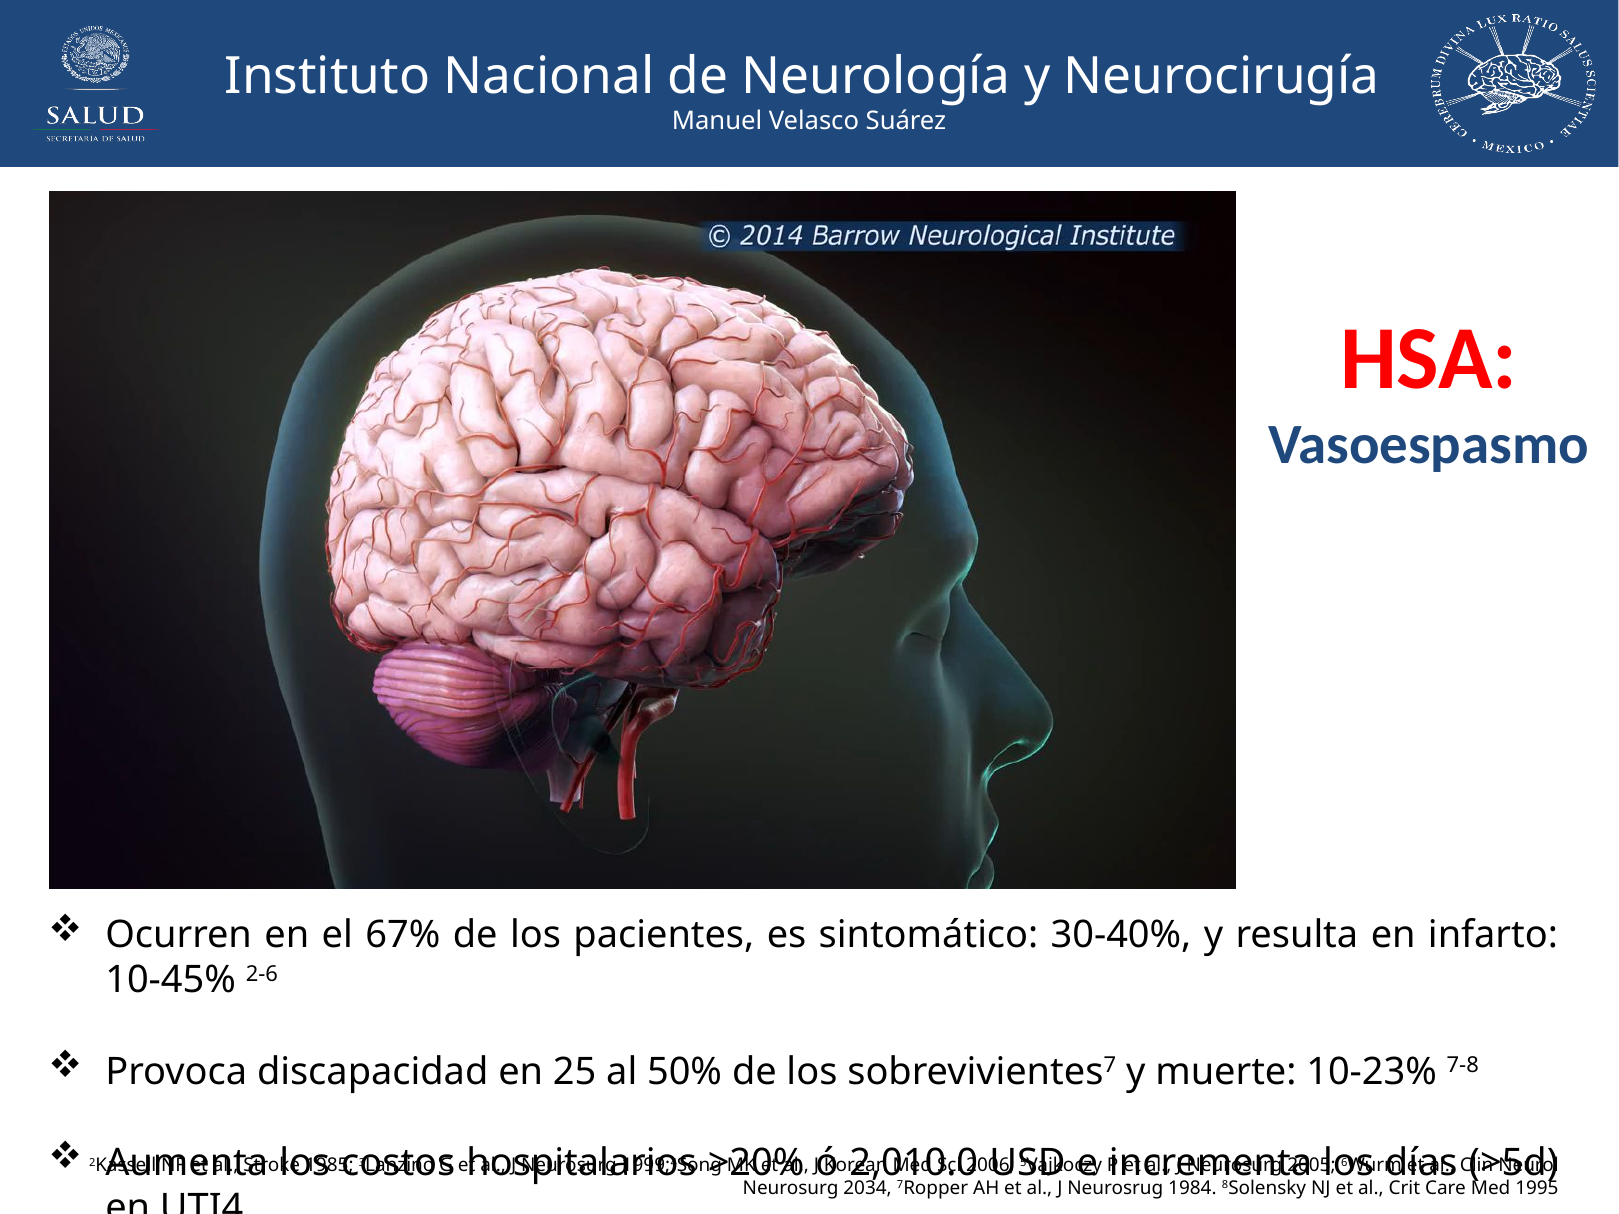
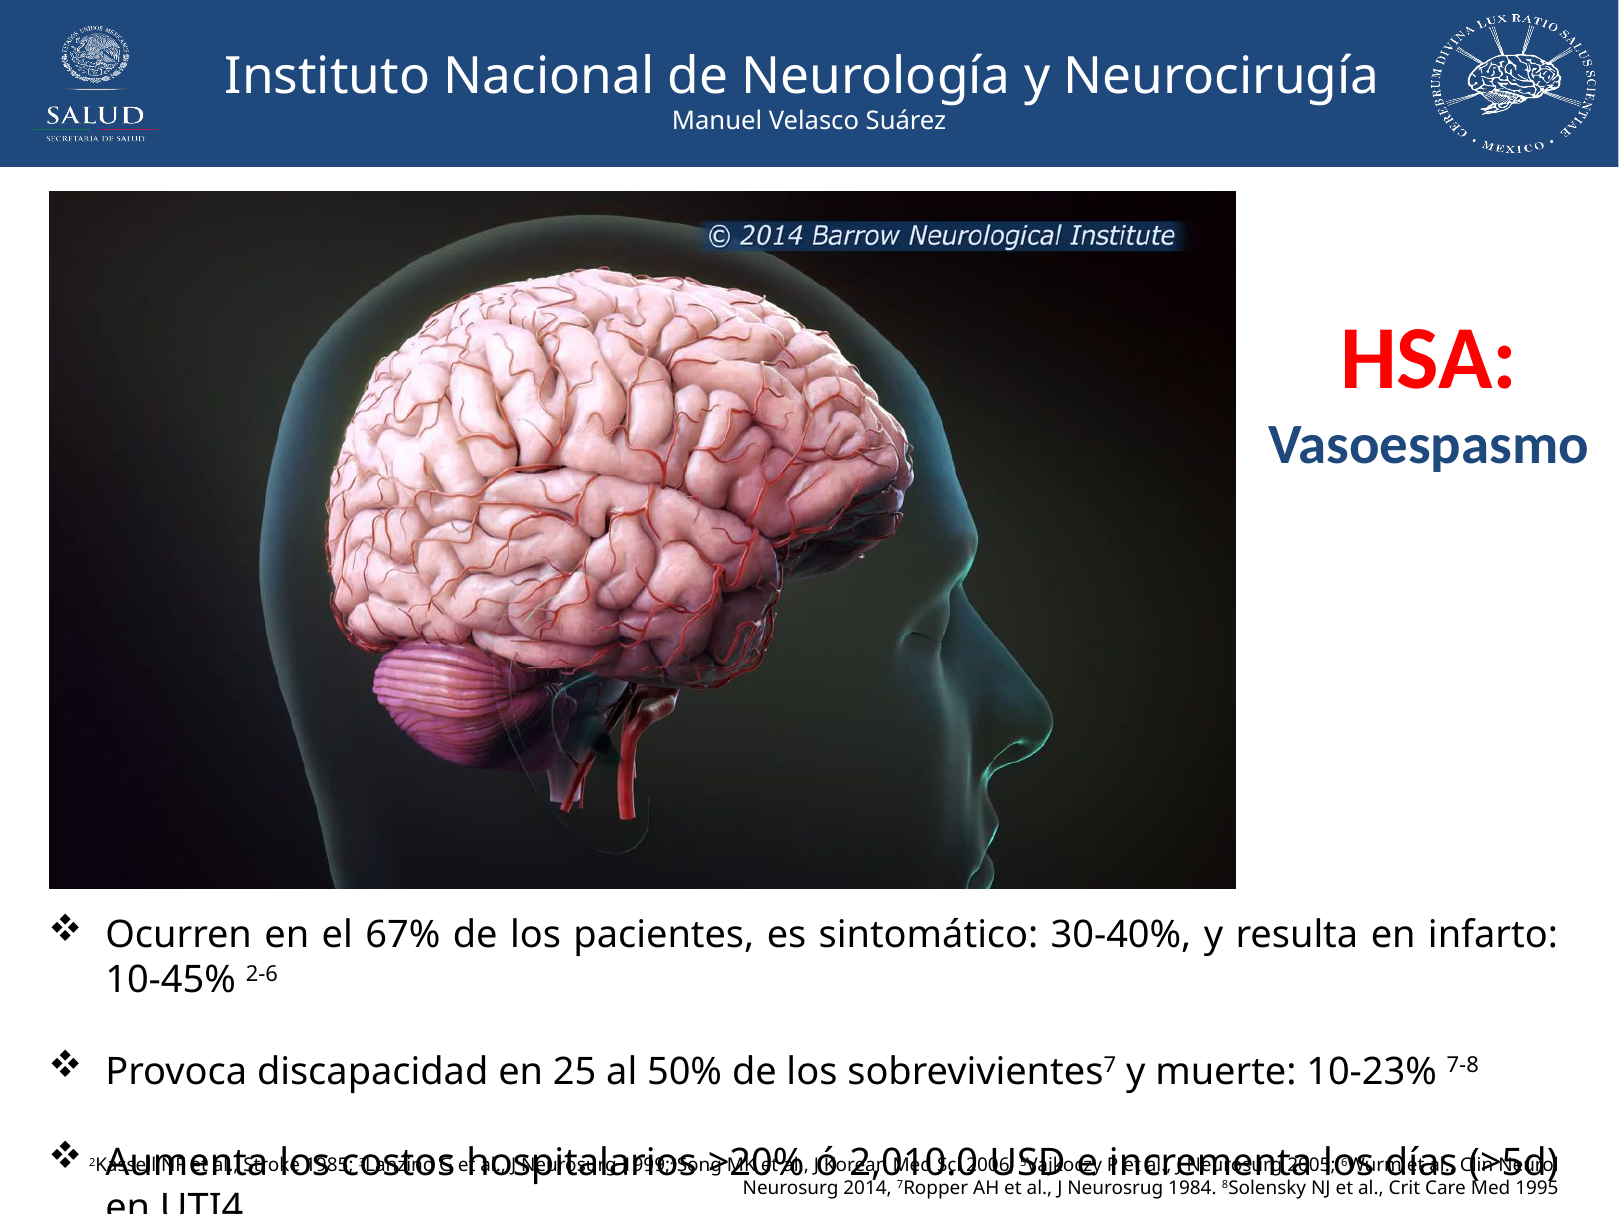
2034: 2034 -> 2014 (868, 1188)
